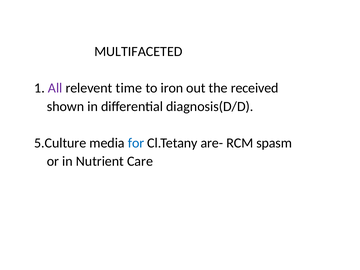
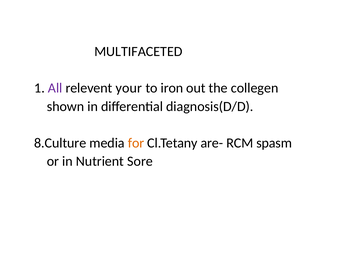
time: time -> your (129, 88)
received: received -> collegen (255, 88)
5.Culture: 5.Culture -> 8.Culture (60, 143)
for colour: blue -> orange (136, 143)
Care: Care -> Sore (140, 161)
